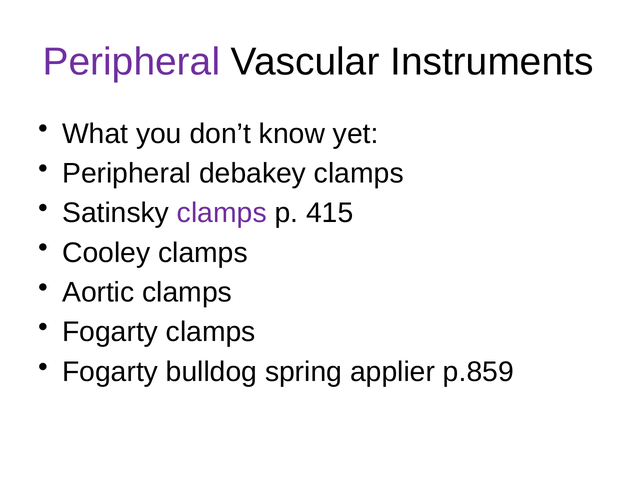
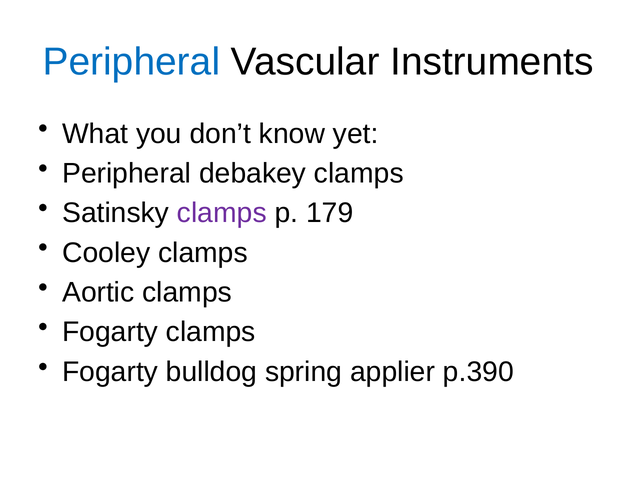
Peripheral colour: purple -> blue (131, 62)
415: 415 -> 179 (330, 213)
p.859: p.859 -> p.390 (478, 372)
